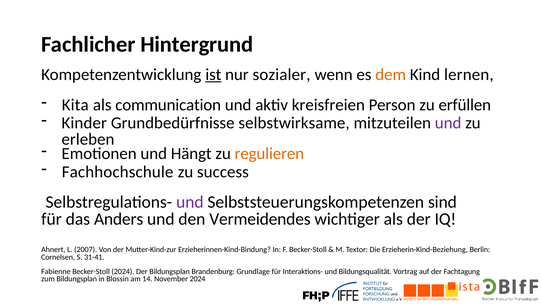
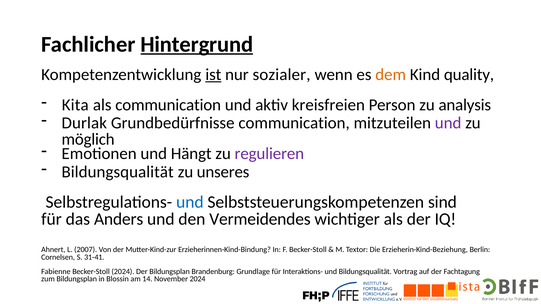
Hintergrund underline: none -> present (197, 44)
lernen: lernen -> quality (469, 75)
erfüllen: erfüllen -> analysis (465, 105)
Kinder: Kinder -> Durlak (84, 123)
Grundbedürfnisse selbstwirksame: selbstwirksame -> communication (294, 123)
erleben: erleben -> möglich (88, 139)
regulieren colour: orange -> purple (269, 154)
Fachhochschule: Fachhochschule -> Bildungsqualität (118, 172)
success: success -> unseres (223, 172)
und colour: purple -> blue (190, 202)
